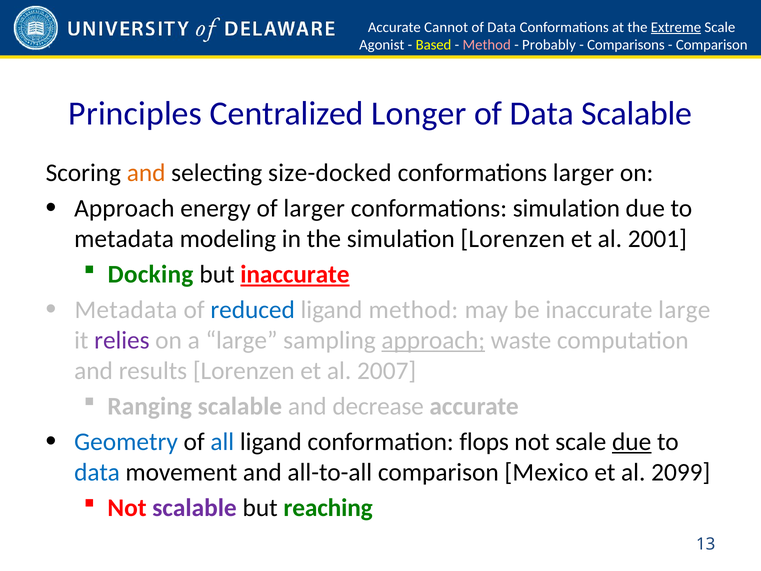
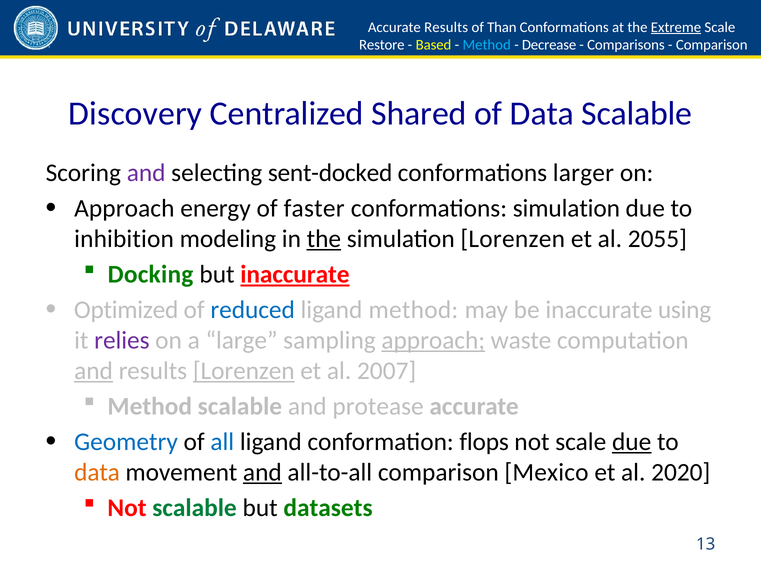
Accurate Cannot: Cannot -> Results (446, 27)
Data: Data -> Than (502, 27)
Agonist: Agonist -> Restore (382, 45)
Method colour: pink -> light blue (487, 45)
Probably: Probably -> Decrease (549, 45)
Principles: Principles -> Discovery (135, 113)
Longer: Longer -> Shared (419, 113)
and colour: orange -> purple (146, 173)
size-docked: size-docked -> sent-docked (330, 173)
of larger: larger -> faster (314, 209)
metadata: metadata -> inhibition (124, 239)
the underline: none -> present (324, 239)
2001: 2001 -> 2055 (657, 239)
Metadata: Metadata -> Optimized (126, 310)
inaccurate large: large -> using (685, 310)
and underline: none -> present (94, 371)
Lorenzen underline: none -> present (244, 371)
Ranging: Ranging -> Method (150, 406)
decrease: decrease -> protease (378, 406)
data colour: blue -> orange (97, 472)
and underline: none -> present (262, 472)
2099: 2099 -> 2020 (681, 472)
scalable colour: purple -> green (195, 508)
reaching: reaching -> datasets (328, 508)
